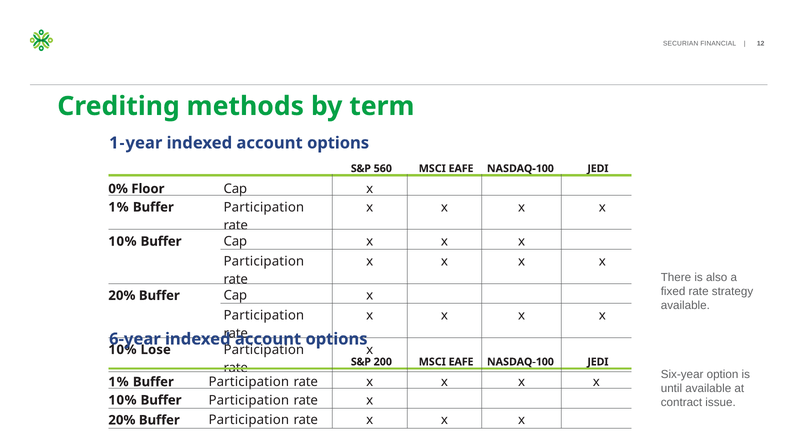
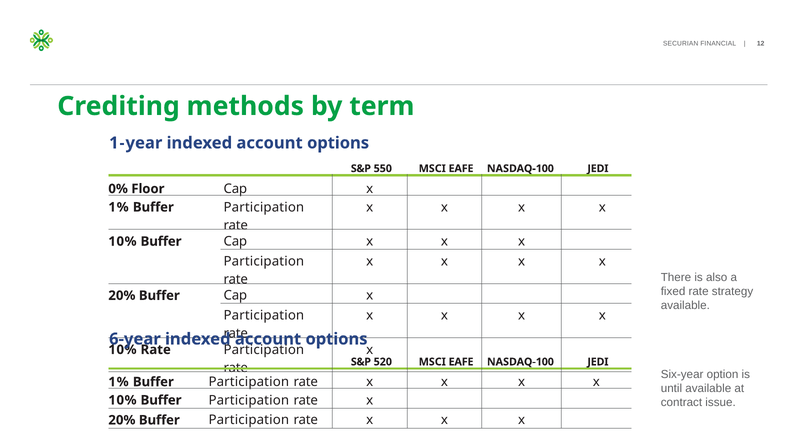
560: 560 -> 550 (383, 169)
Lose: Lose -> Rate (156, 350)
200: 200 -> 520 (383, 362)
